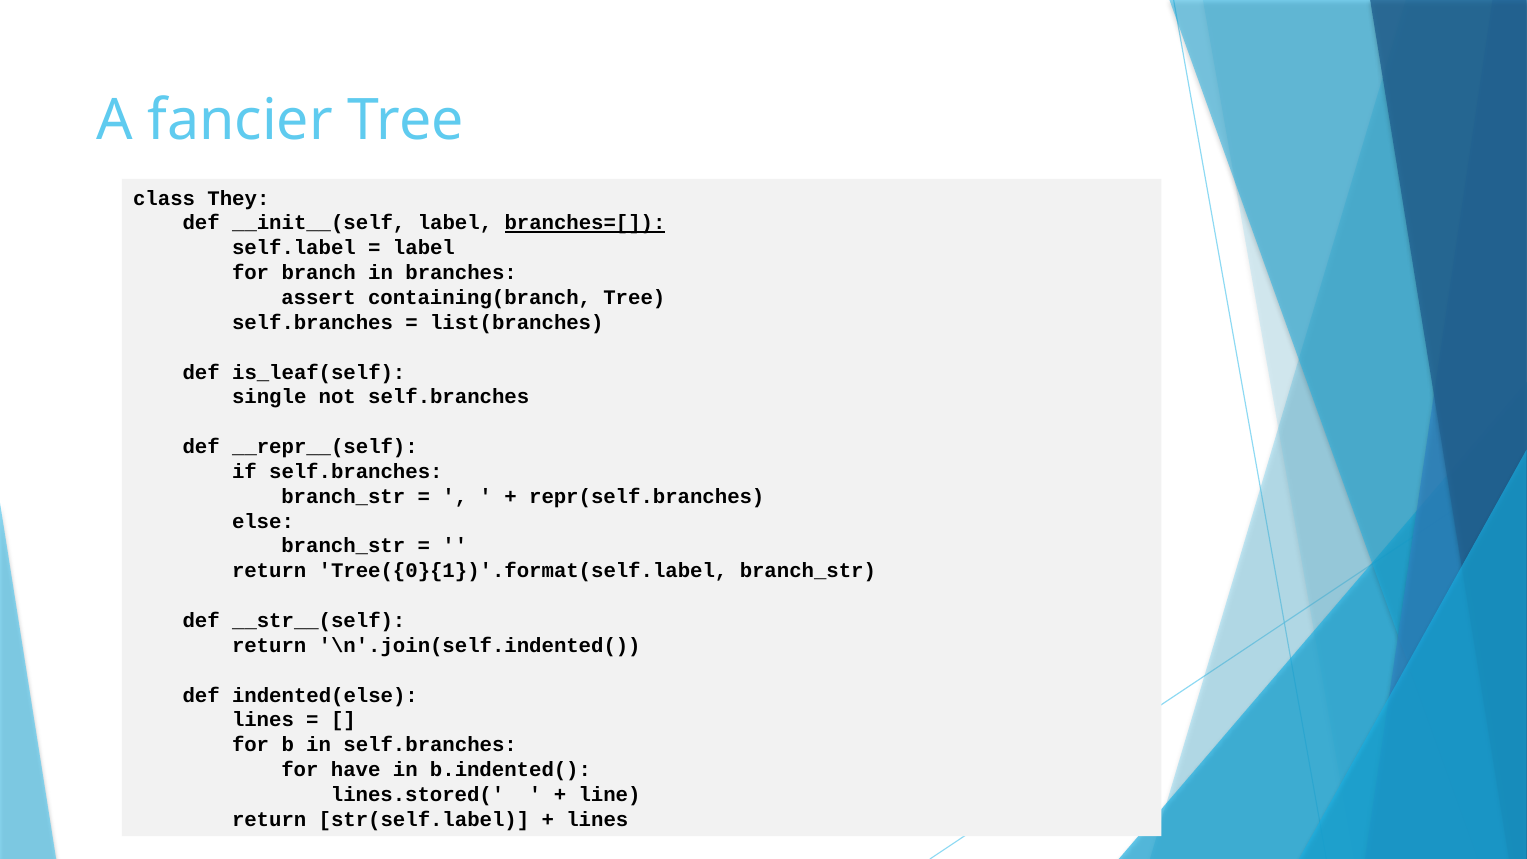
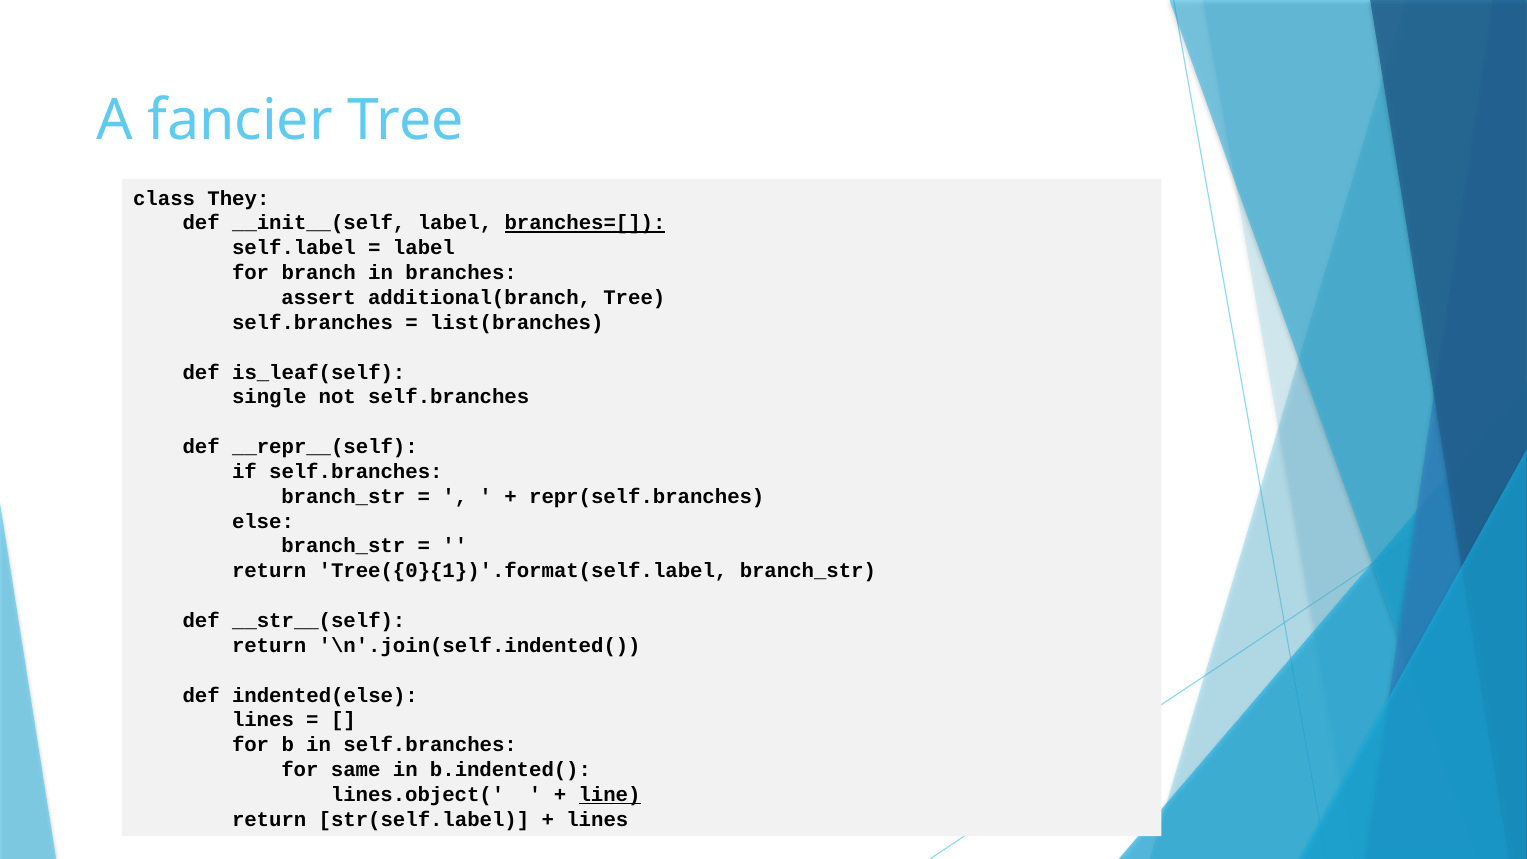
containing(branch: containing(branch -> additional(branch (480, 298)
have: have -> same (356, 770)
lines.stored(: lines.stored( -> lines.object( (418, 795)
line underline: none -> present (610, 795)
